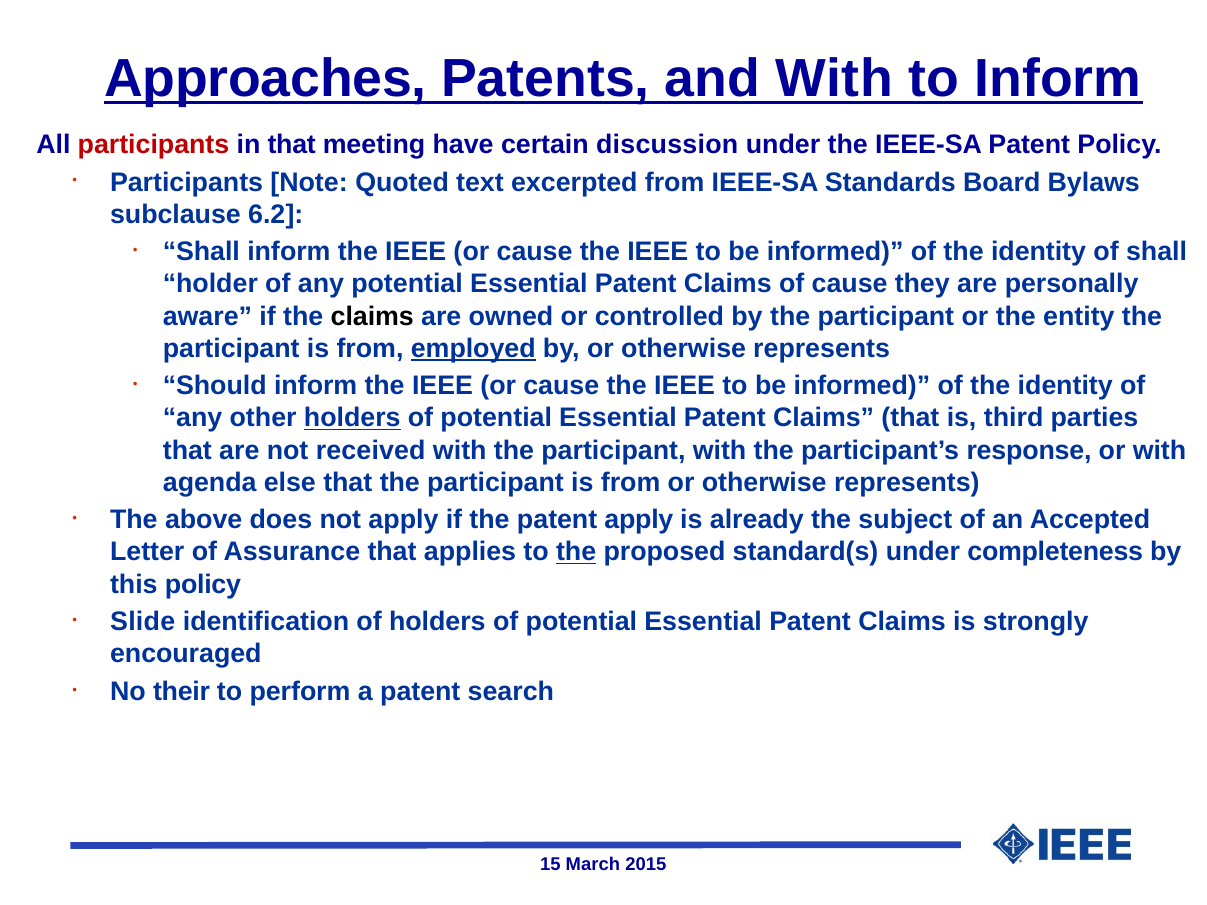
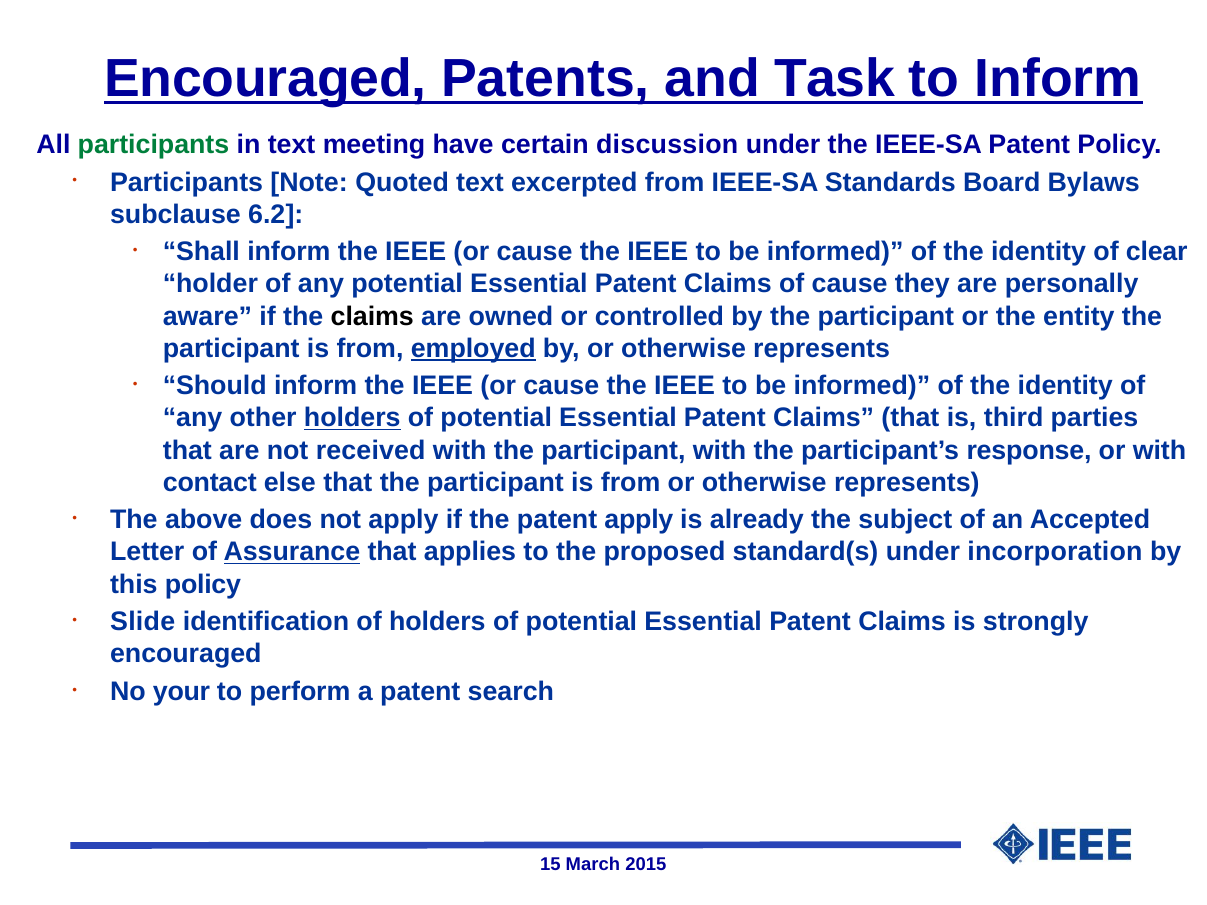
Approaches: Approaches -> Encouraged (265, 79)
and With: With -> Task (835, 79)
participants colour: red -> green (154, 145)
in that: that -> text (292, 145)
of shall: shall -> clear (1157, 252)
agenda: agenda -> contact (210, 483)
Assurance underline: none -> present (292, 552)
the underline: present -> none (576, 552)
completeness: completeness -> incorporation (1055, 552)
their: their -> your (182, 692)
